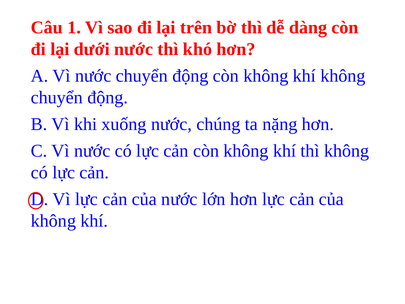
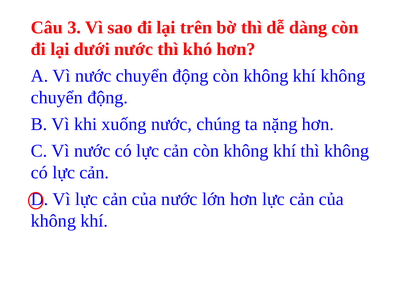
1: 1 -> 3 (74, 28)
